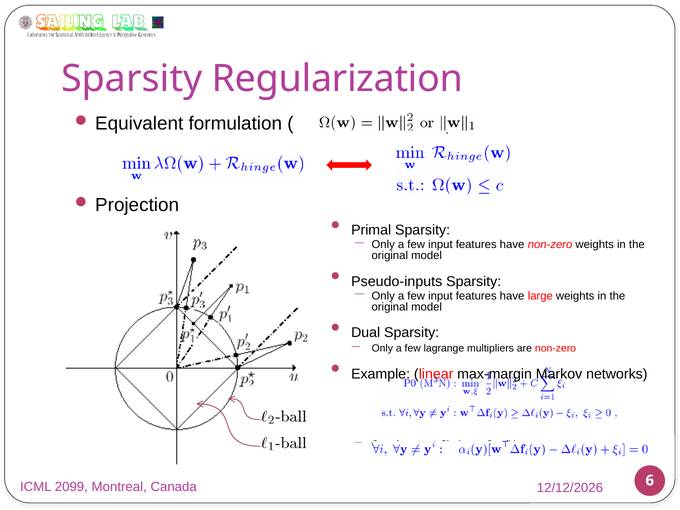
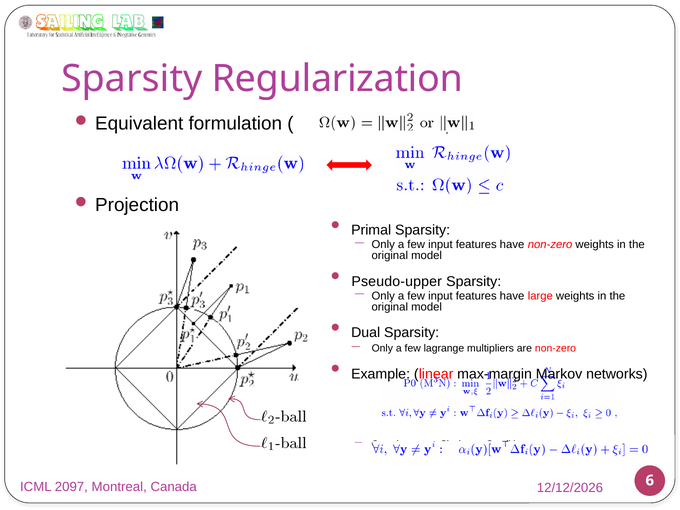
Pseudo-inputs: Pseudo-inputs -> Pseudo-upper (397, 281)
2099: 2099 -> 2097 (71, 487)
